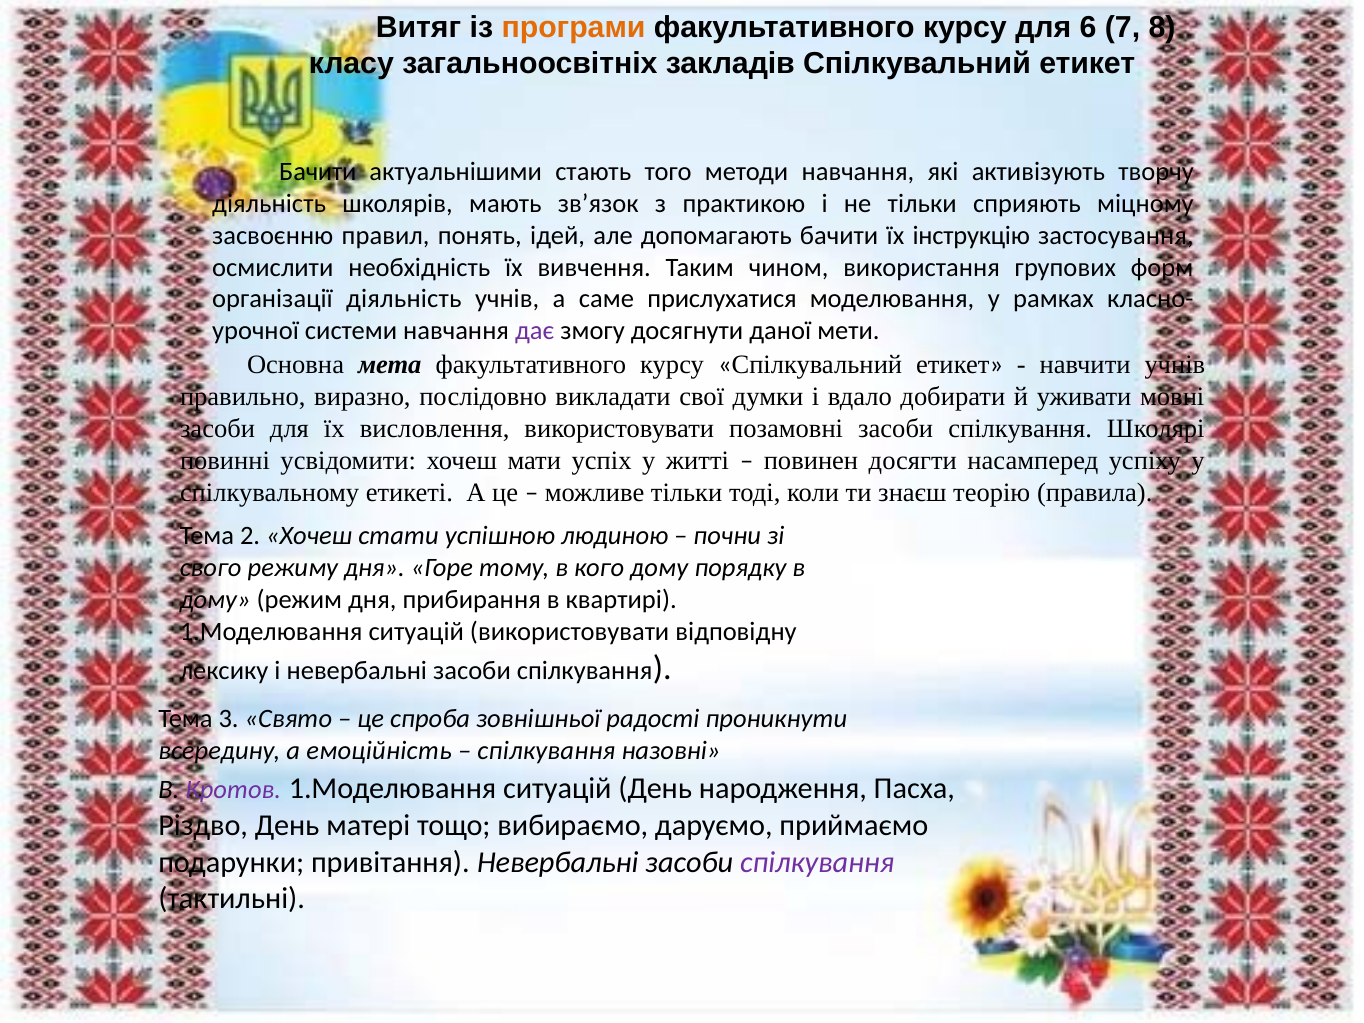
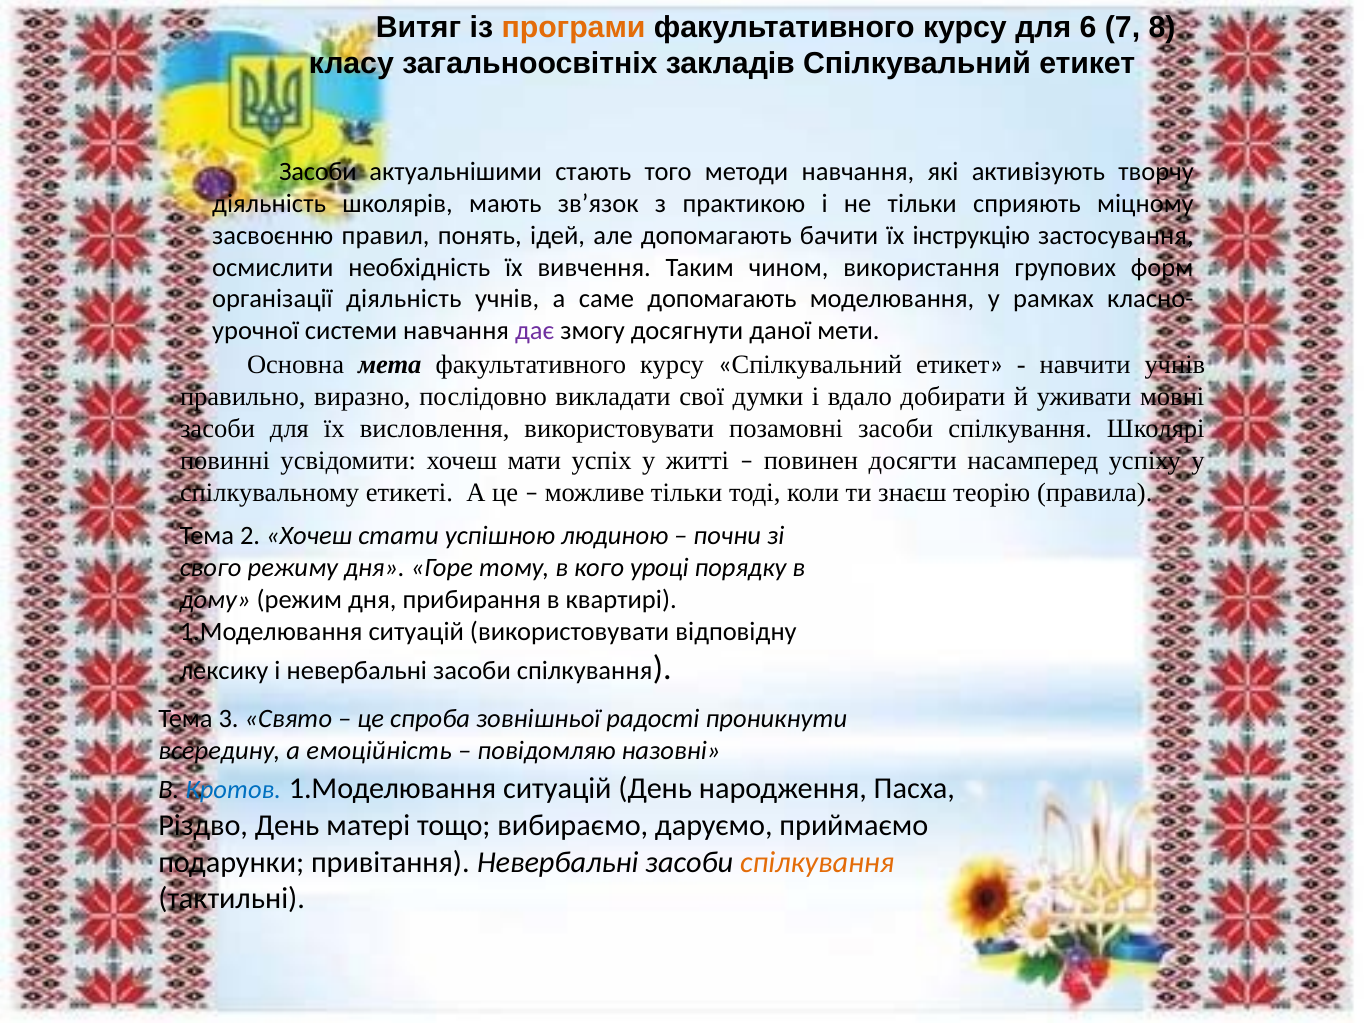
Бачити: Бачити -> Засоби (318, 172)
саме прислухатися: прислухатися -> допомагають (722, 299)
кого дому: дому -> уроці (659, 568)
спілкування: спілкування -> повідомляю (546, 750)
Кротов colour: purple -> blue (233, 790)
спілкування colour: purple -> orange (817, 862)
